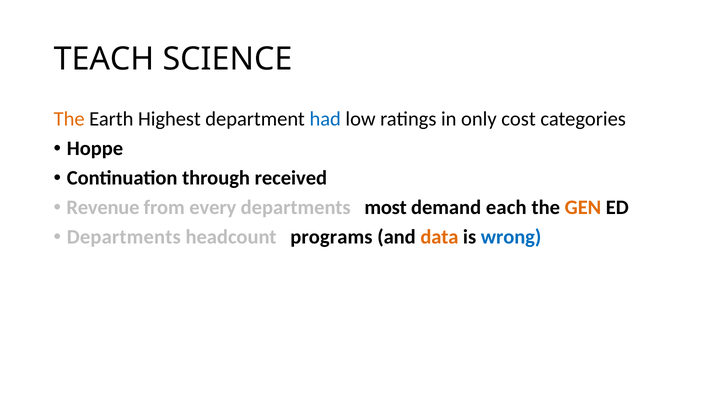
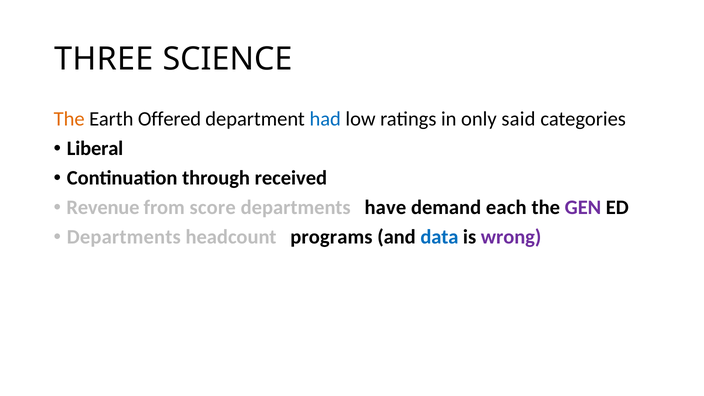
TEACH: TEACH -> THREE (104, 59)
Highest: Highest -> Offered (170, 119)
cost: cost -> said (518, 119)
Hoppe: Hoppe -> Liberal (95, 149)
every: every -> score (213, 208)
most: most -> have (385, 208)
GEN colour: orange -> purple (583, 208)
data colour: orange -> blue (439, 237)
wrong colour: blue -> purple (511, 237)
